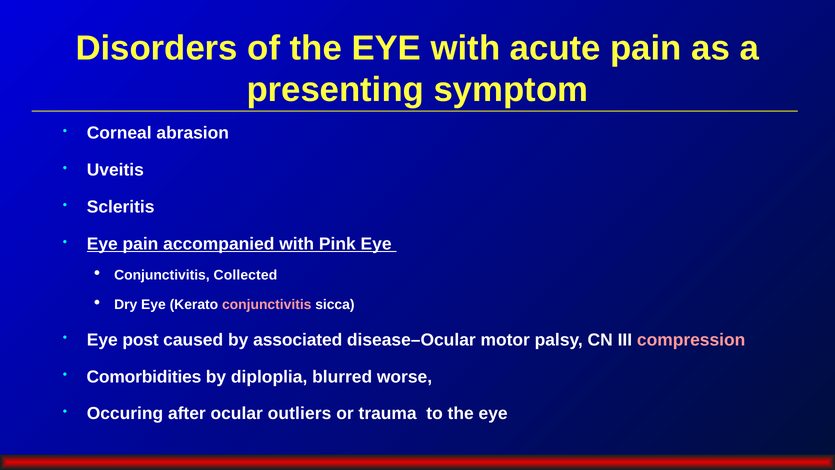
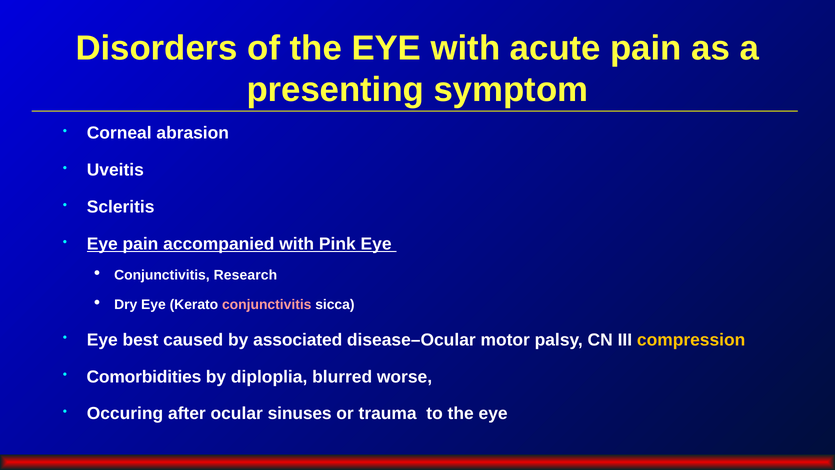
Collected: Collected -> Research (245, 275)
post: post -> best (140, 340)
compression colour: pink -> yellow (691, 340)
outliers: outliers -> sinuses (300, 413)
